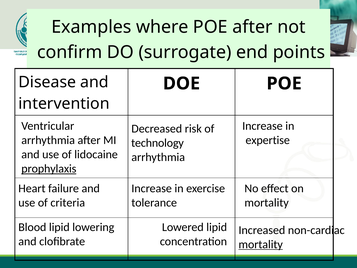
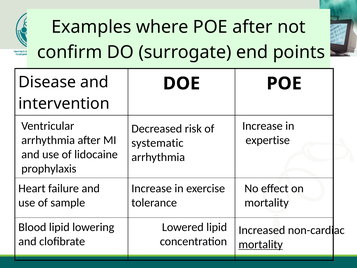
technology: technology -> systematic (157, 143)
prophylaxis underline: present -> none (49, 169)
criteria: criteria -> sample (68, 202)
